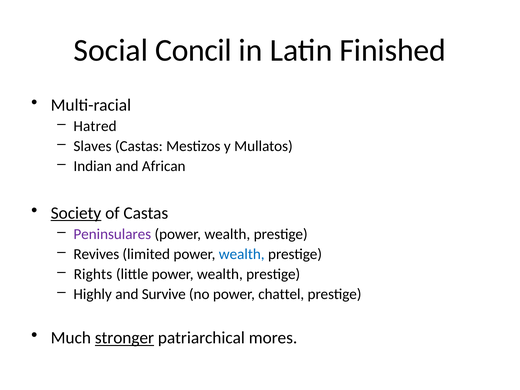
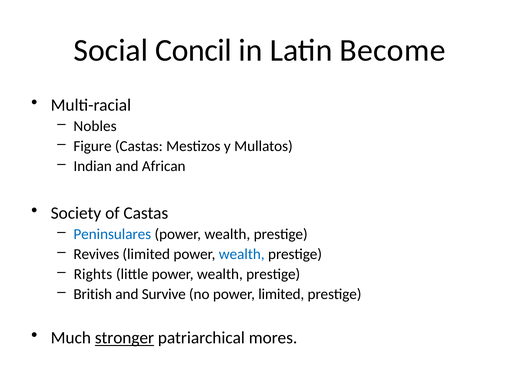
Finished: Finished -> Become (393, 50)
Hatred: Hatred -> Nobles (95, 126)
Slaves: Slaves -> Figure (93, 146)
Society underline: present -> none (76, 213)
Peninsulares colour: purple -> blue (112, 234)
Highly: Highly -> British (93, 294)
power chattel: chattel -> limited (281, 294)
